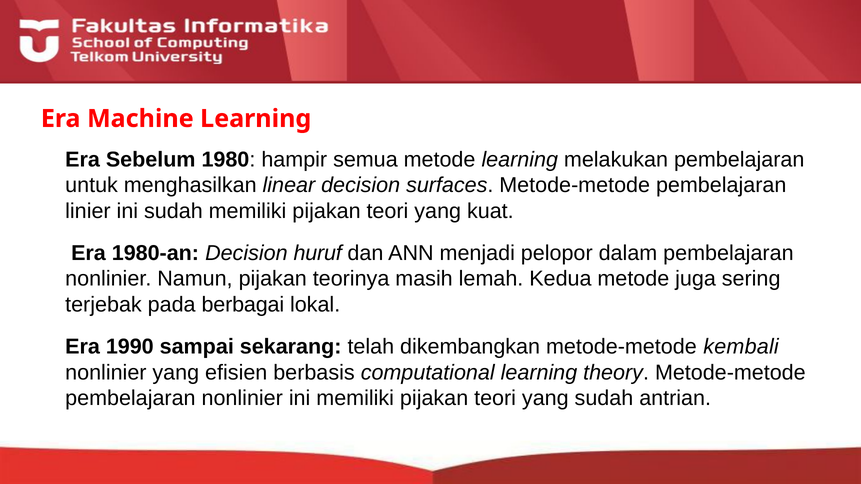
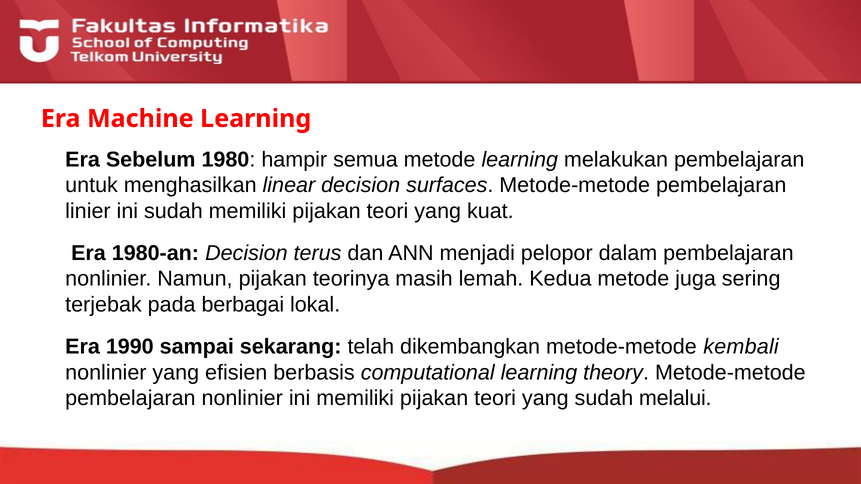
huruf: huruf -> terus (318, 253)
antrian: antrian -> melalui (675, 398)
